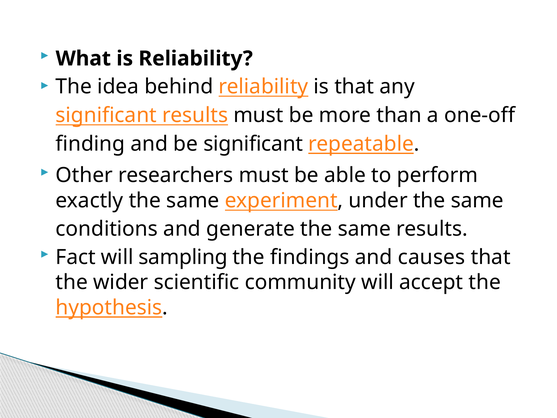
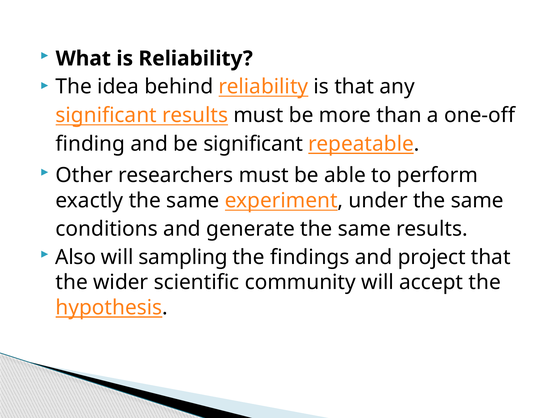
Fact: Fact -> Also (76, 257)
causes: causes -> project (432, 257)
